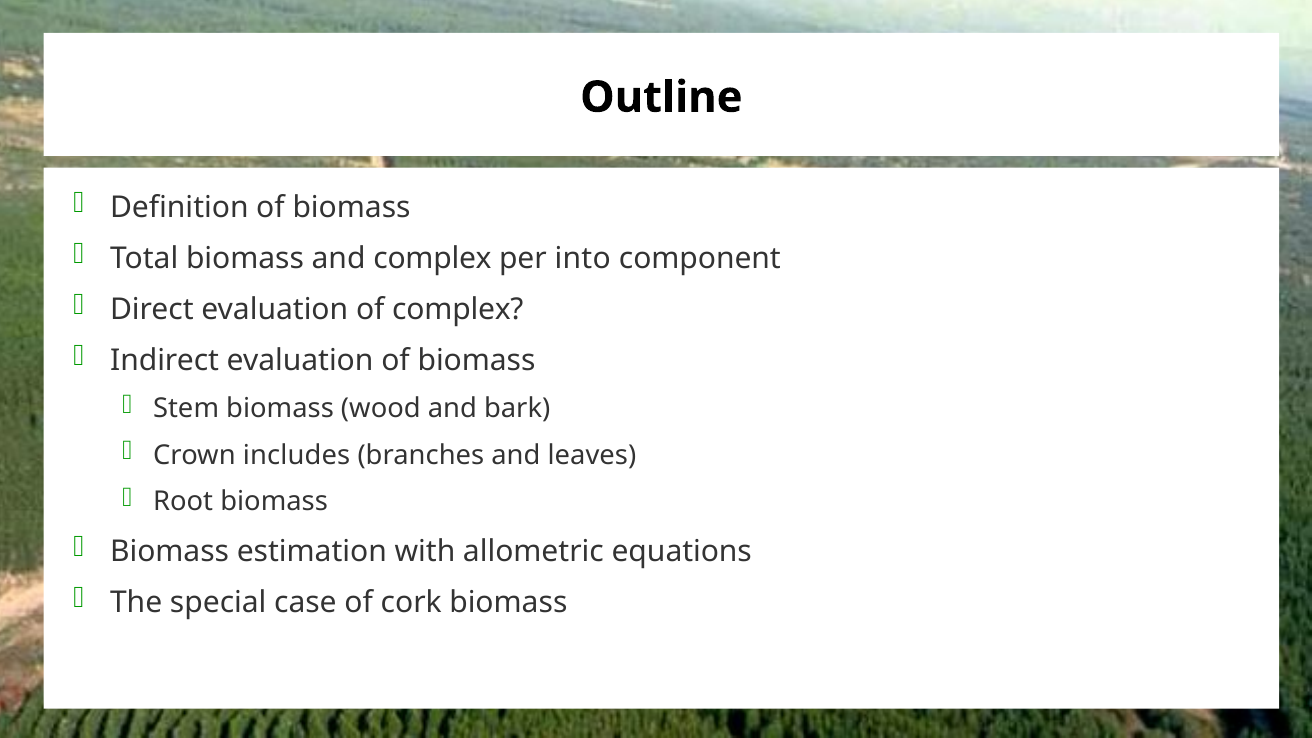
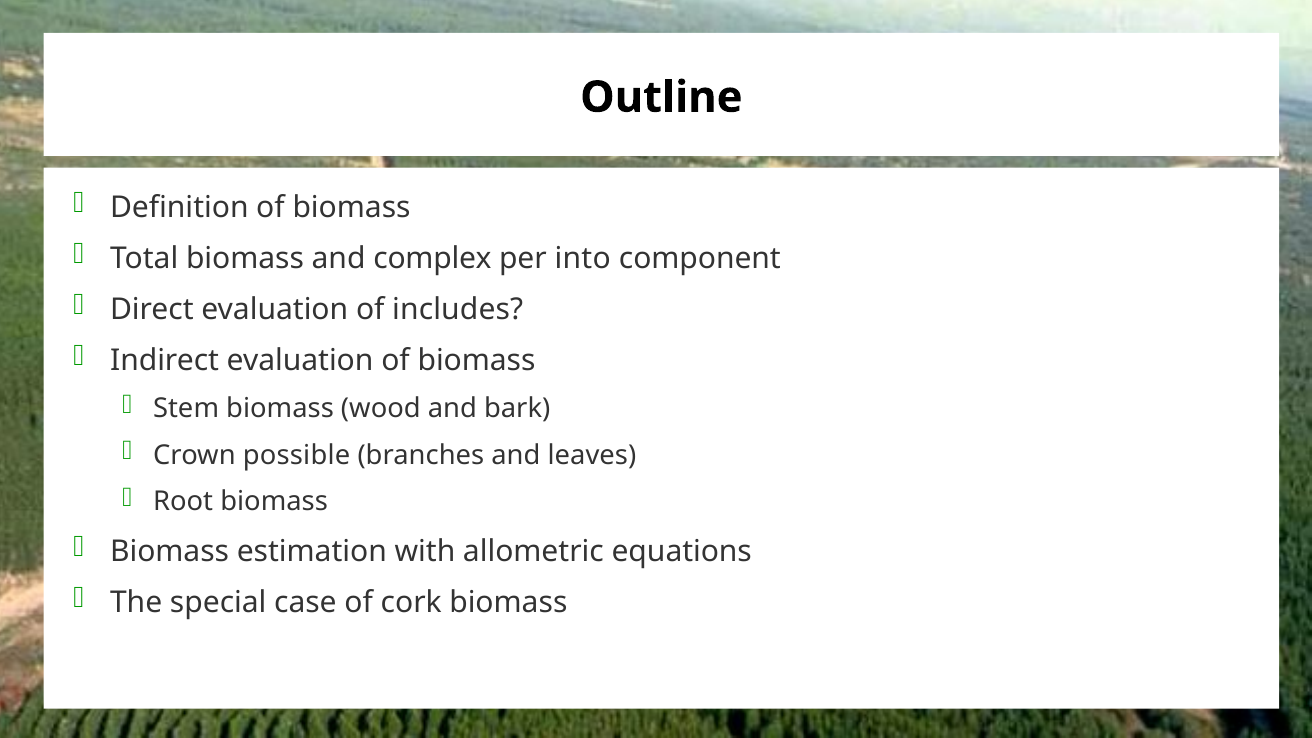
of complex: complex -> includes (458, 310)
includes: includes -> possible (297, 455)
